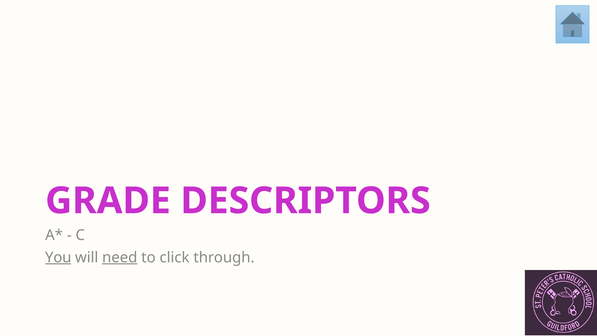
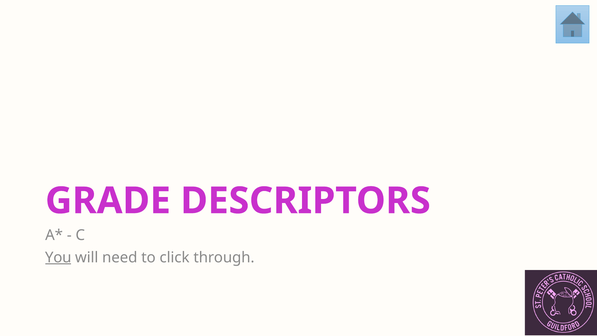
need underline: present -> none (120, 257)
